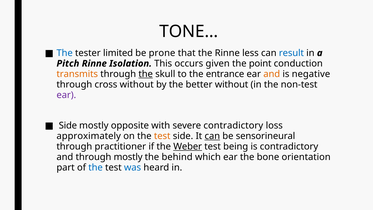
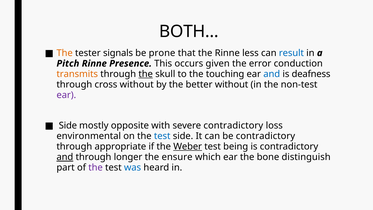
TONE…: TONE… -> BOTH… (189, 31)
The colour: blue -> orange (65, 53)
limited: limited -> signals (118, 53)
Isolation: Isolation -> Presence (131, 63)
point: point -> error (260, 63)
entrance: entrance -> touching (225, 74)
and colour: orange -> blue (272, 74)
negative: negative -> deafness (311, 74)
approximately: approximately -> environmental (89, 136)
test colour: orange -> blue (162, 136)
can underline: present -> none (212, 136)
be sensorineural: sensorineural -> contradictory (265, 136)
practitioner: practitioner -> appropriate (120, 146)
and underline: none -> present (65, 157)
through mostly: mostly -> longer (128, 157)
behind: behind -> ensure (177, 157)
orientation: orientation -> distinguish (306, 157)
the colour: blue -> purple (96, 167)
